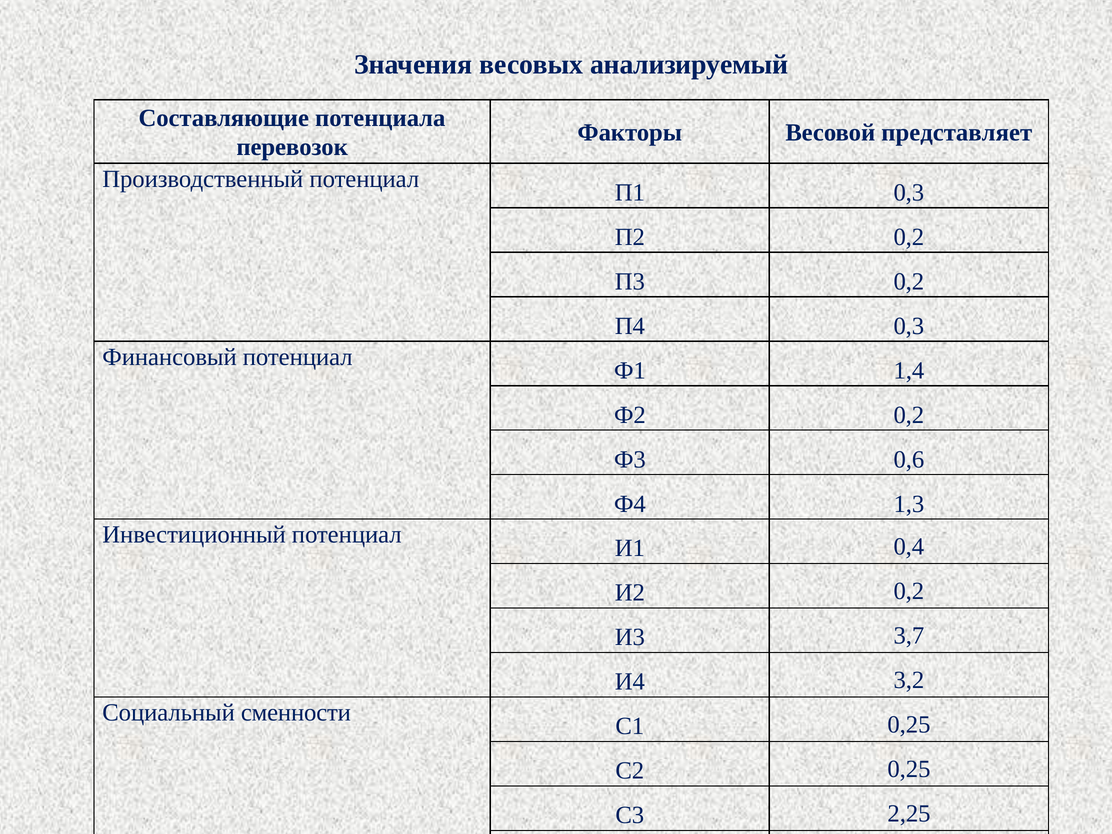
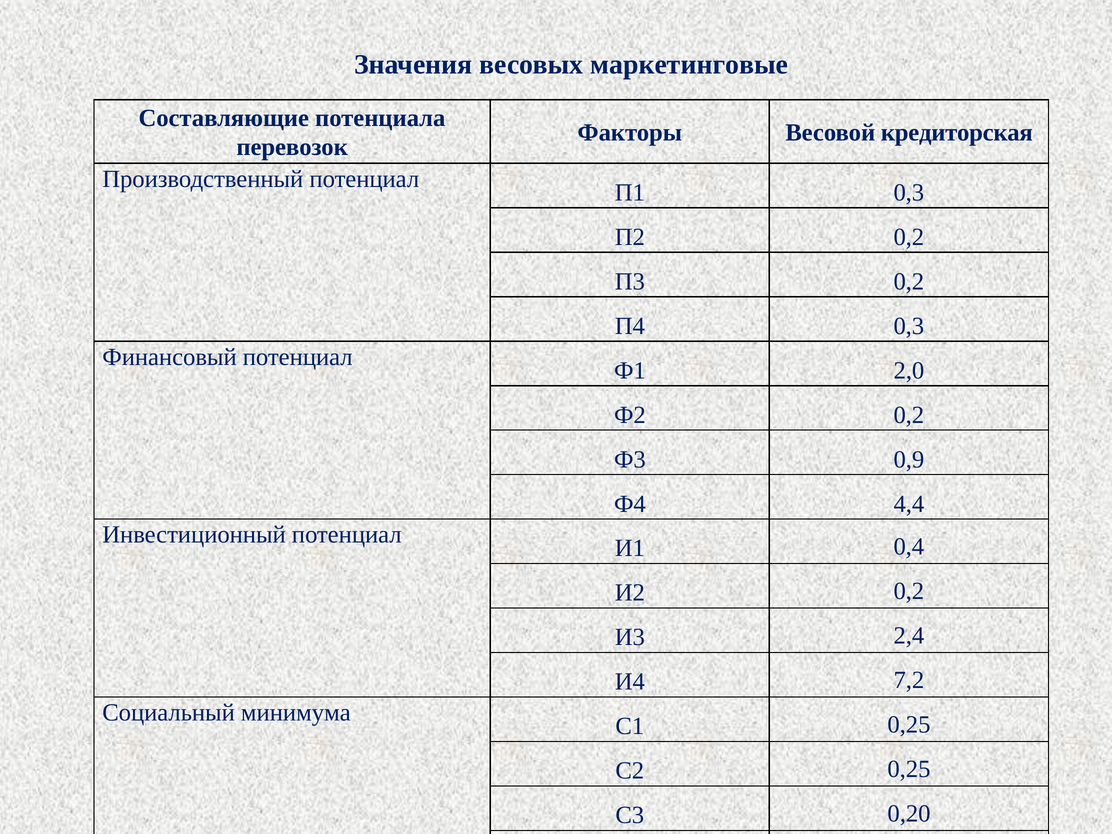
анализируемый: анализируемый -> маркетинговые (689, 65)
представляет: представляет -> кредиторская (957, 133)
1,4: 1,4 -> 2,0 (909, 370)
0,6: 0,6 -> 0,9 (909, 459)
1,3: 1,3 -> 4,4 (909, 504)
3,7: 3,7 -> 2,4 (909, 636)
3,2: 3,2 -> 7,2 (909, 680)
сменности: сменности -> минимума (296, 713)
2,25: 2,25 -> 0,20 (909, 814)
